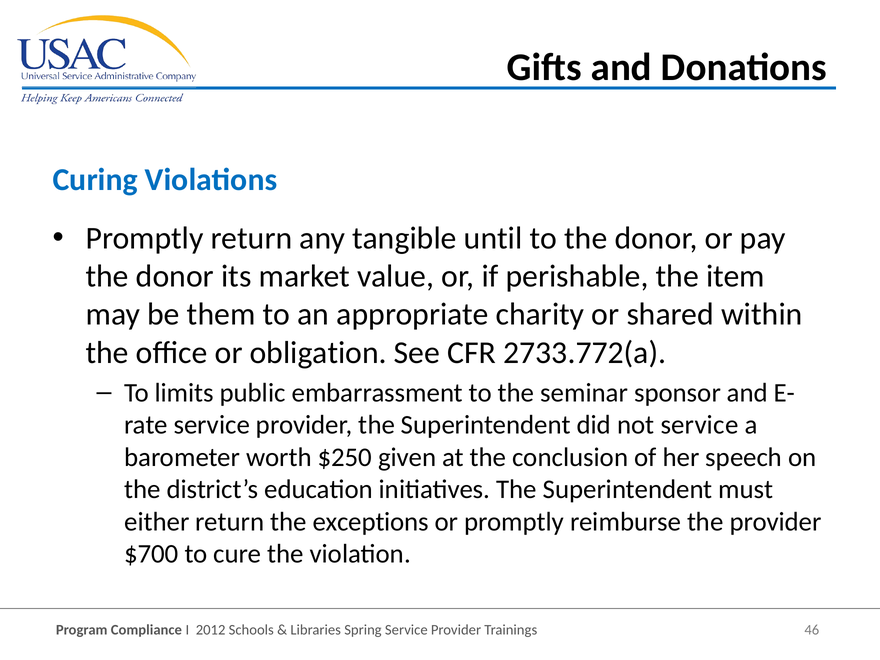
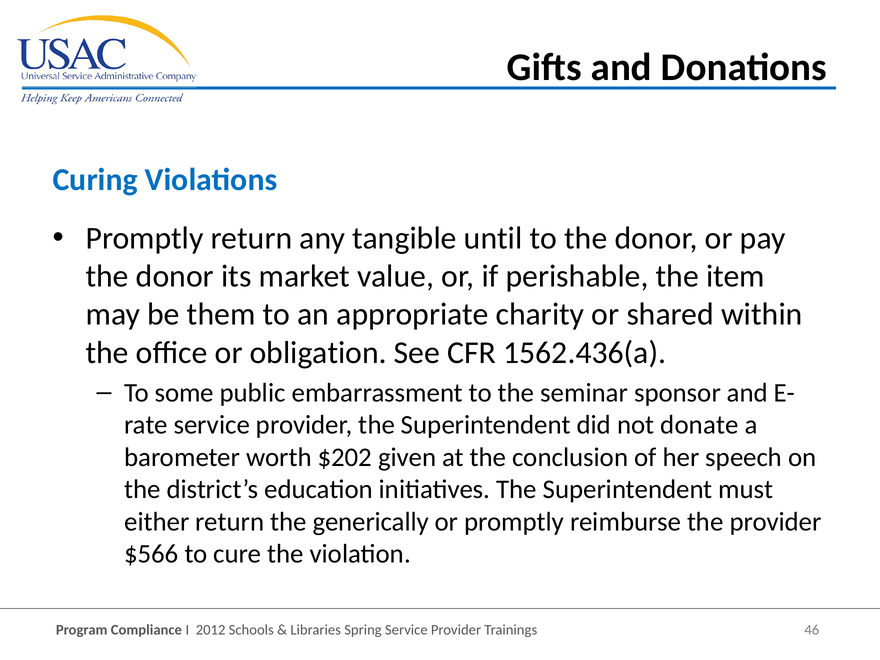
2733.772(a: 2733.772(a -> 1562.436(a (585, 353)
limits: limits -> some (184, 393)
not service: service -> donate (700, 425)
$250: $250 -> $202 (345, 457)
exceptions: exceptions -> generically (371, 522)
$700: $700 -> $566 (151, 554)
